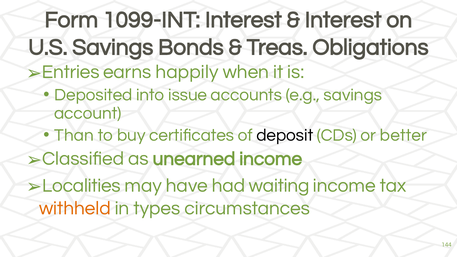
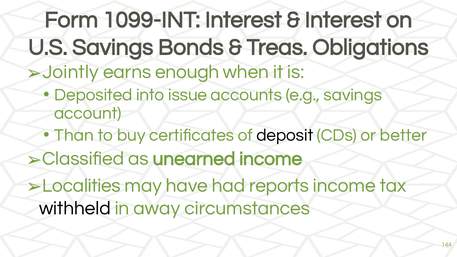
Entries: Entries -> Jointly (71, 72)
happily: happily -> enough (187, 72)
waiting: waiting -> reports (279, 186)
withheld colour: orange -> black (75, 208)
types: types -> away (157, 208)
